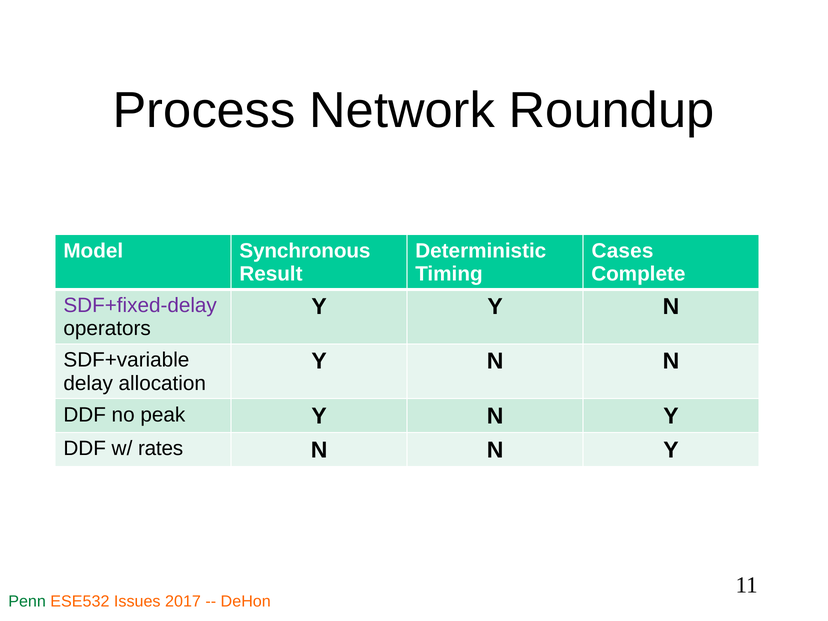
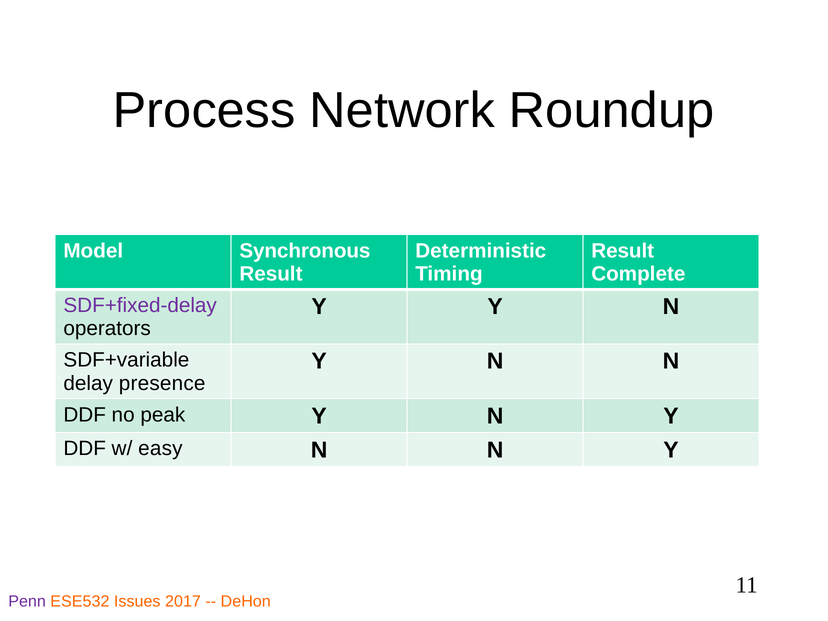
Cases: Cases -> Result (623, 251)
allocation: allocation -> presence (162, 383)
rates: rates -> easy (160, 449)
Penn colour: green -> purple (27, 601)
